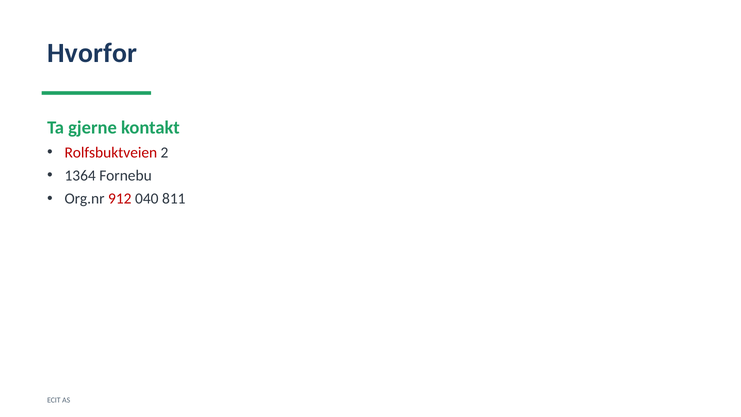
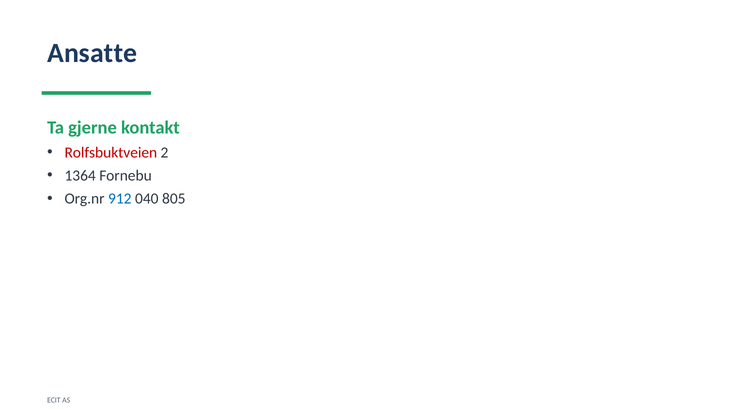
Hvorfor: Hvorfor -> Ansatte (92, 53)
912 colour: red -> blue (120, 199)
811: 811 -> 805 (174, 199)
